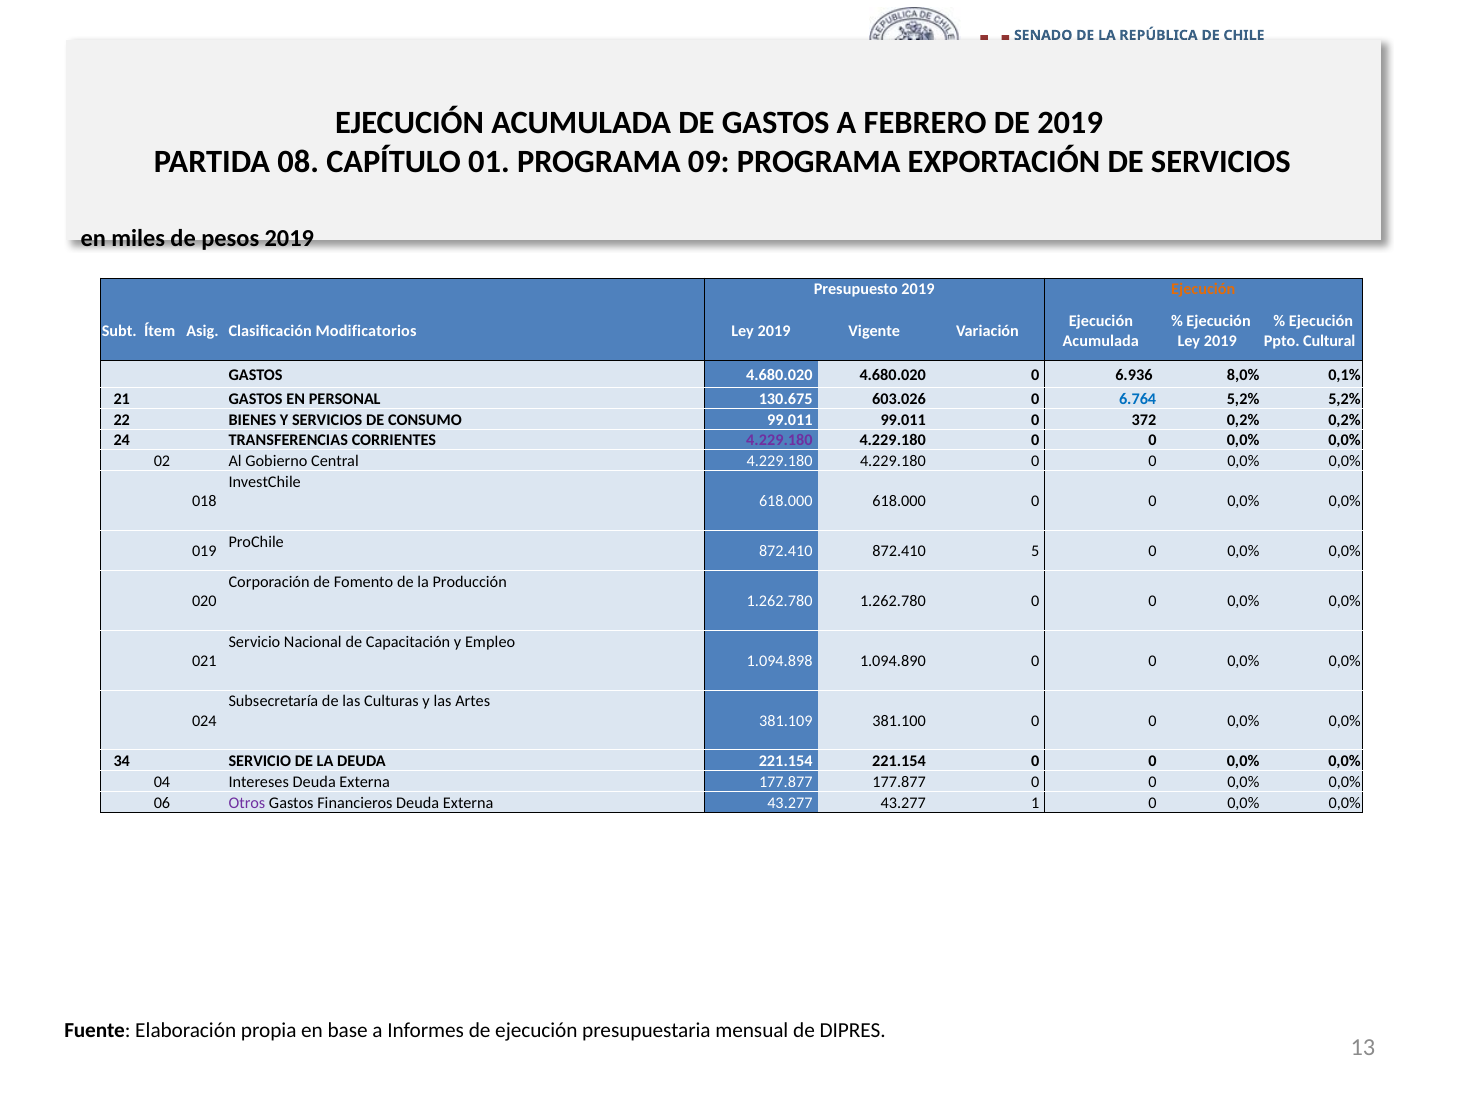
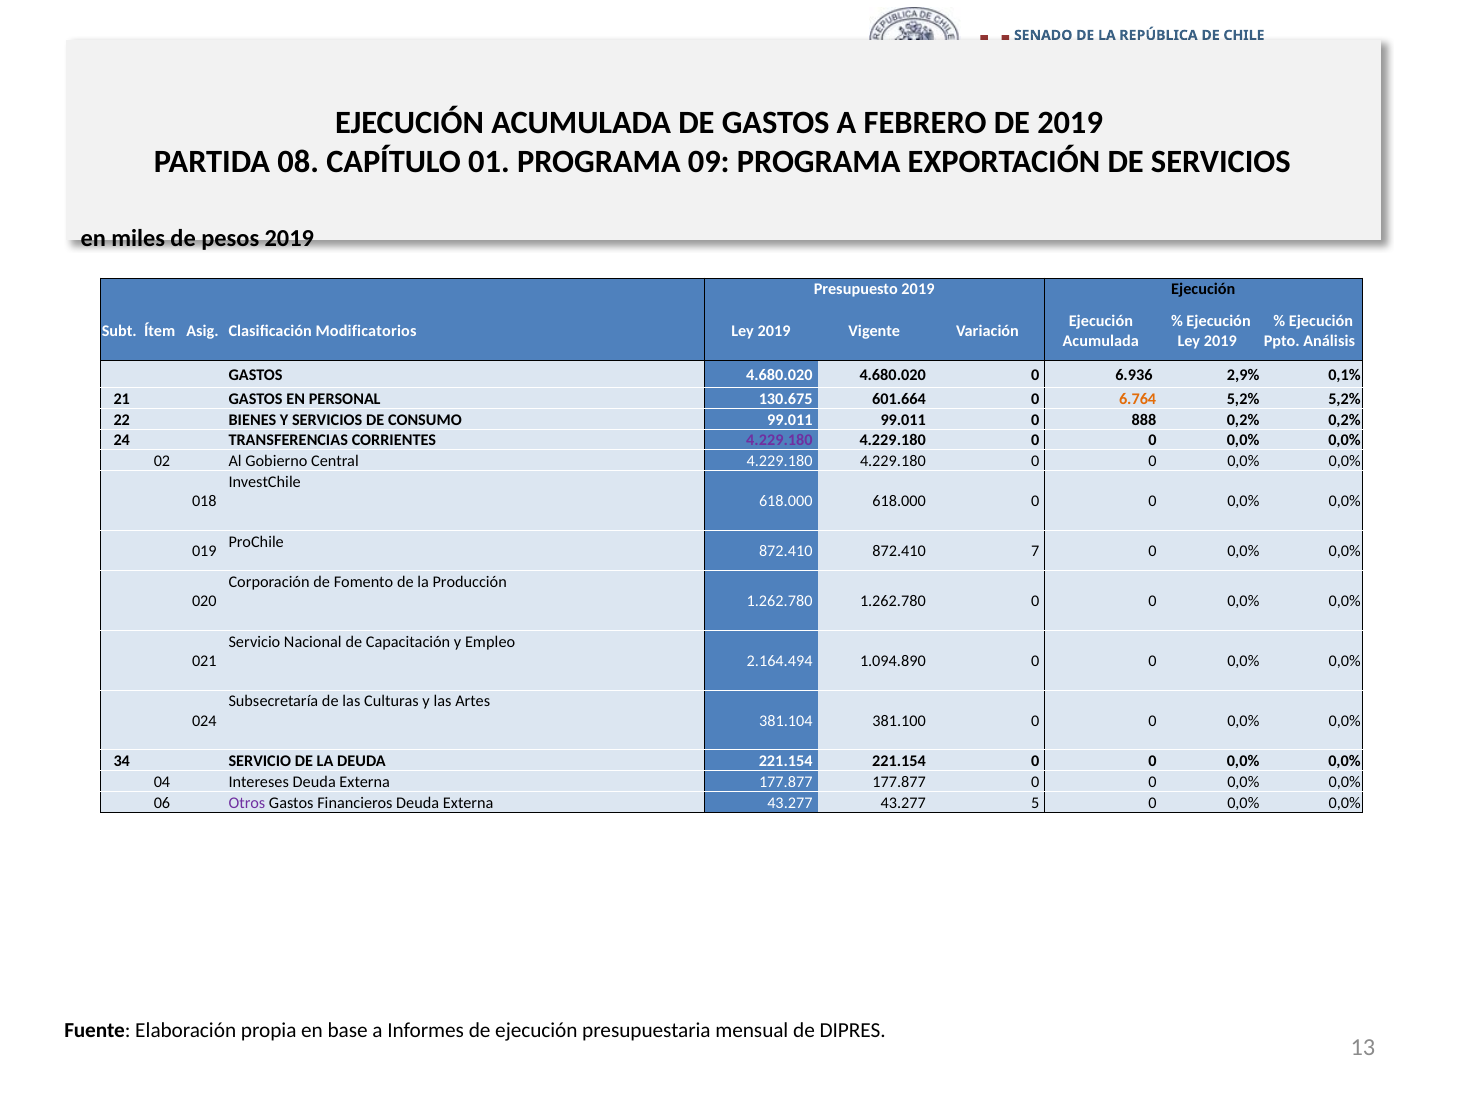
Ejecución colour: orange -> black (1203, 289)
Cultural: Cultural -> Análisis (1329, 341)
8,0%: 8,0% -> 2,9% (1243, 375)
603.026: 603.026 -> 601.664 (899, 399)
6.764 colour: blue -> orange (1138, 399)
372: 372 -> 888 (1144, 420)
5: 5 -> 7 (1035, 552)
1.094.898: 1.094.898 -> 2.164.494 (780, 661)
381.109: 381.109 -> 381.104 (786, 721)
1: 1 -> 5 (1035, 803)
